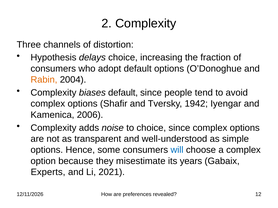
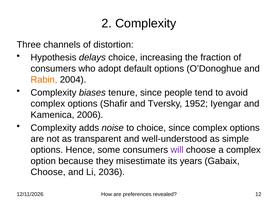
biases default: default -> tenure (123, 93)
1942: 1942 -> 1952 (196, 104)
will colour: blue -> purple (177, 150)
Experts: Experts -> Choose (48, 173)
2021: 2021 -> 2036 (112, 173)
